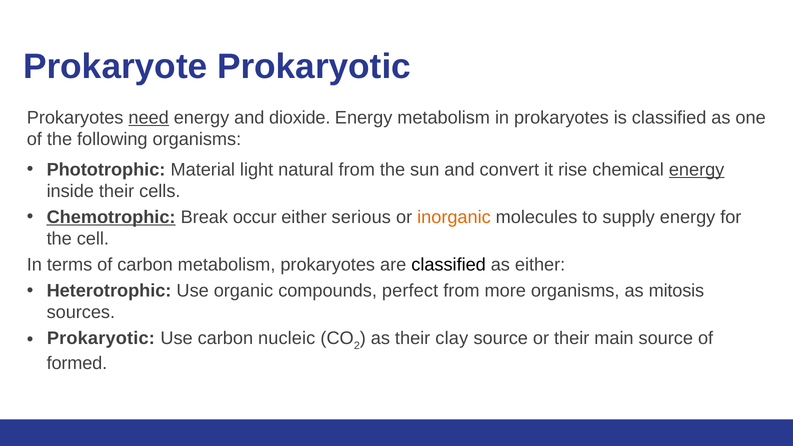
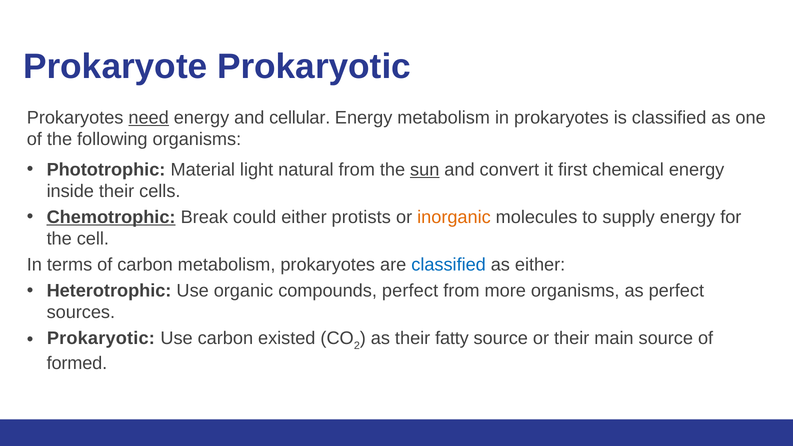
dioxide: dioxide -> cellular (300, 118)
sun underline: none -> present (425, 170)
rise: rise -> first (573, 170)
energy underline: present -> none (697, 170)
occur: occur -> could (255, 217)
serious: serious -> protists (361, 217)
classified colour: black -> blue (449, 265)
as mitosis: mitosis -> perfect (676, 291)
nucleic: nucleic -> existed (287, 339)
clay: clay -> fatty (452, 339)
